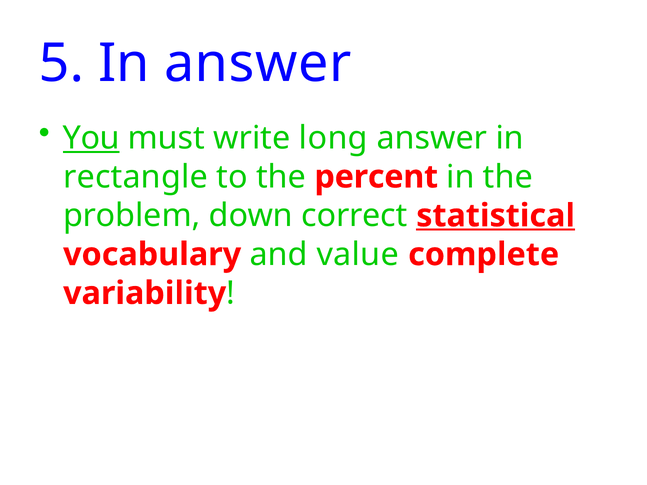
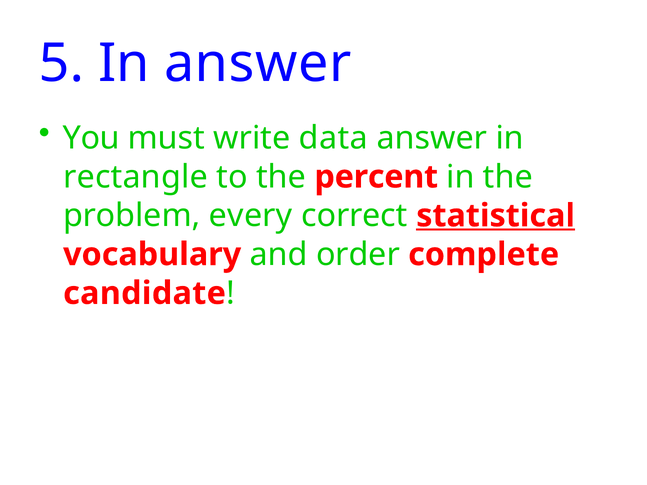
You underline: present -> none (91, 138)
long: long -> data (333, 138)
down: down -> every (251, 216)
value: value -> order (358, 255)
variability: variability -> candidate (144, 293)
